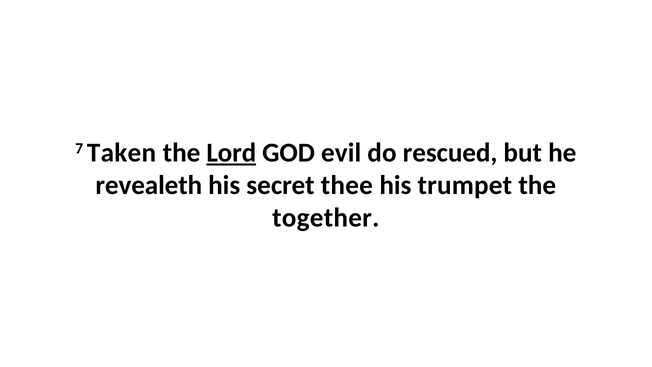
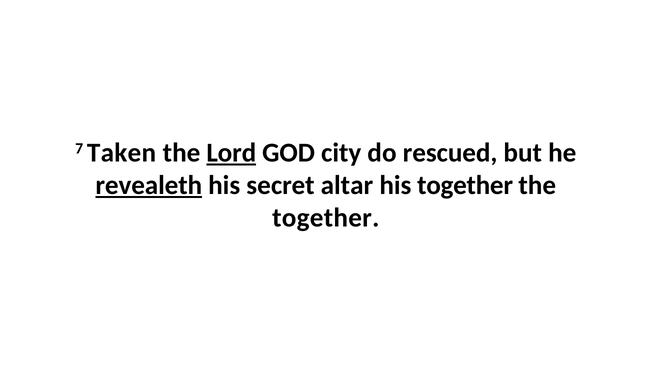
evil: evil -> city (341, 153)
revealeth underline: none -> present (149, 185)
thee: thee -> altar (347, 185)
his trumpet: trumpet -> together (465, 185)
